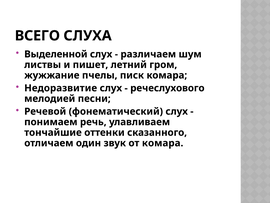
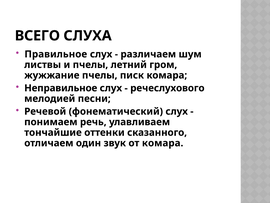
Выделенной: Выделенной -> Правильное (56, 54)
и пишет: пишет -> пчелы (90, 65)
Недоразвитие: Недоразвитие -> Неправильное (61, 88)
